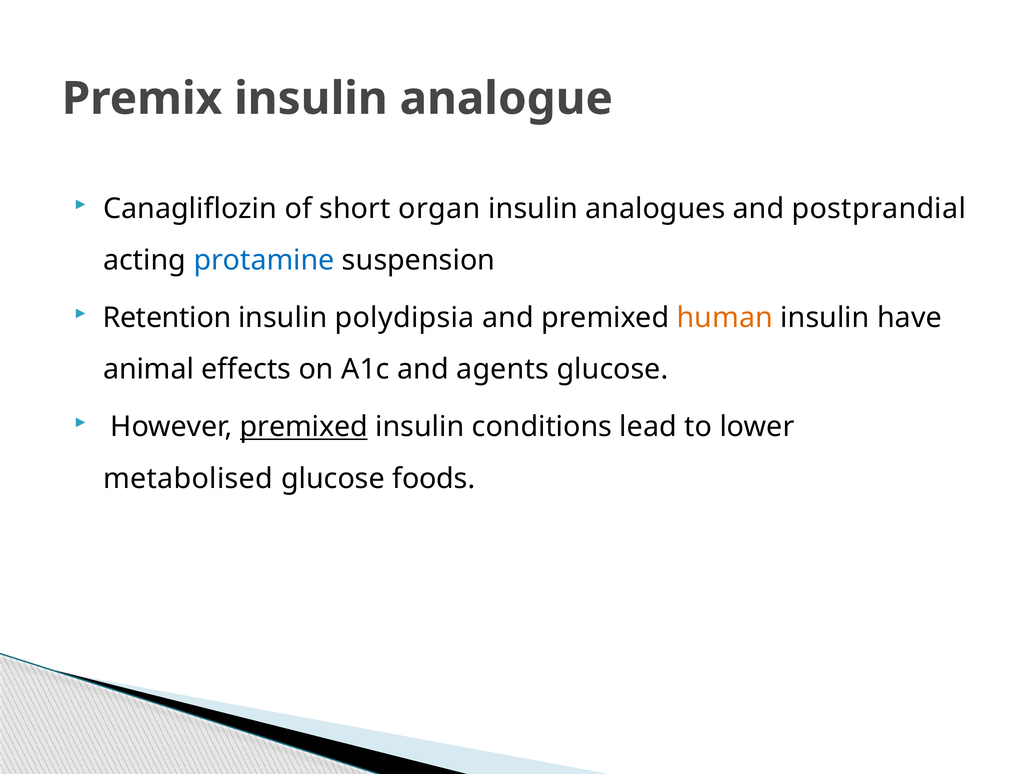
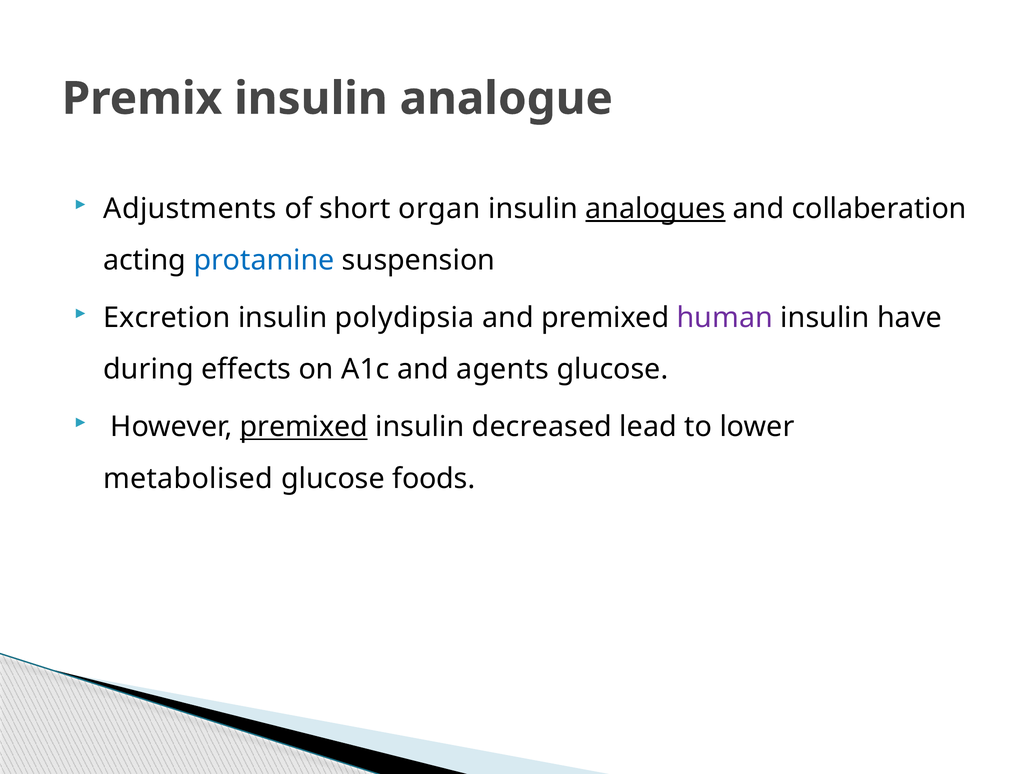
Canagliflozin: Canagliflozin -> Adjustments (190, 209)
analogues underline: none -> present (655, 209)
postprandial: postprandial -> collaberation (879, 209)
Retention: Retention -> Excretion (167, 318)
human colour: orange -> purple (725, 318)
animal: animal -> during (148, 370)
conditions: conditions -> decreased (542, 427)
